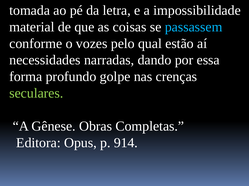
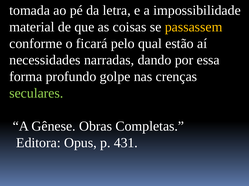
passassem colour: light blue -> yellow (194, 27)
vozes: vozes -> ficará (92, 44)
914: 914 -> 431 (126, 143)
